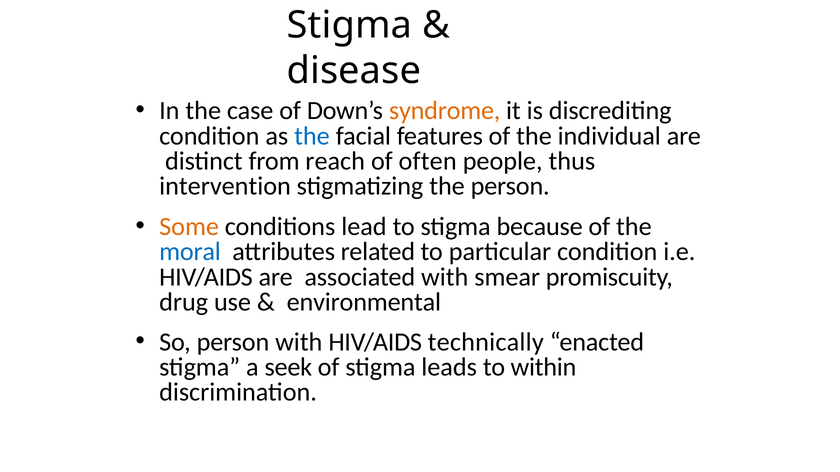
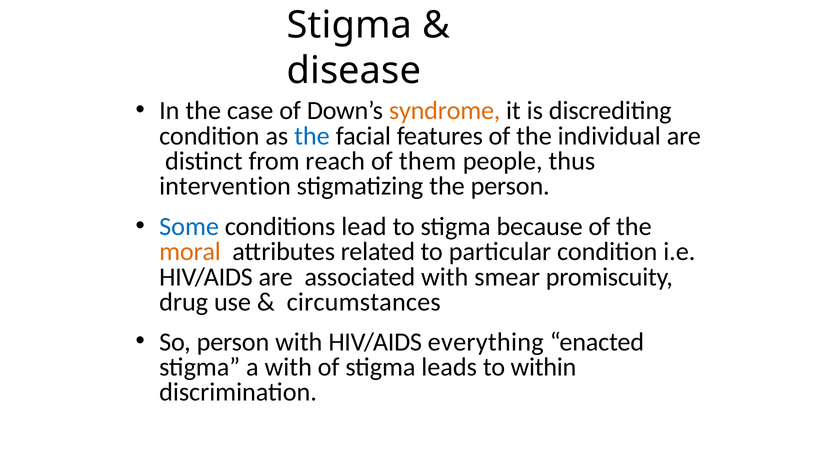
often: often -> them (428, 161)
Some colour: orange -> blue (189, 227)
moral colour: blue -> orange (190, 252)
environmental: environmental -> circumstances (364, 302)
technically: technically -> everything (486, 342)
a seek: seek -> with (288, 368)
